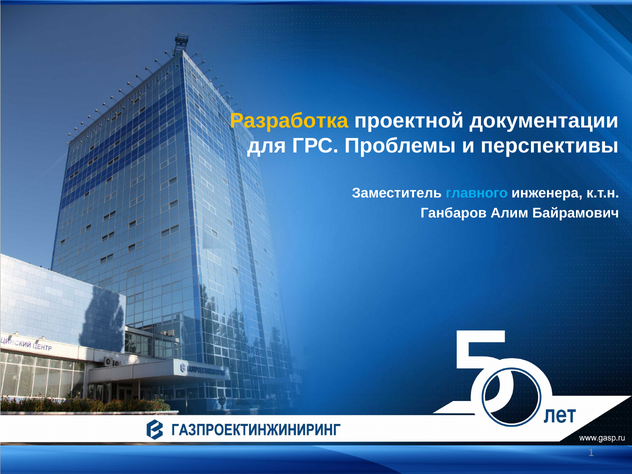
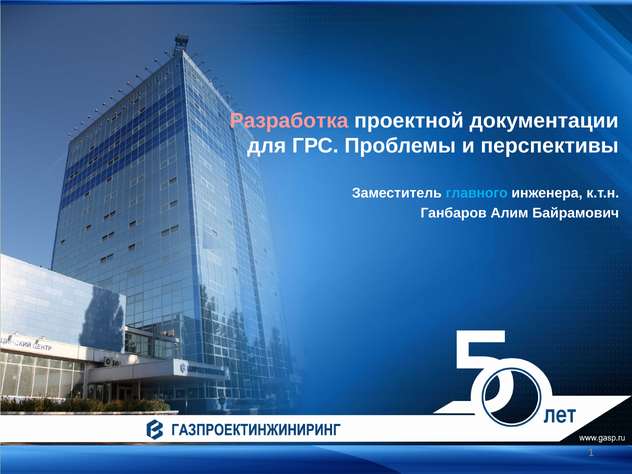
Разработка colour: yellow -> pink (289, 121)
